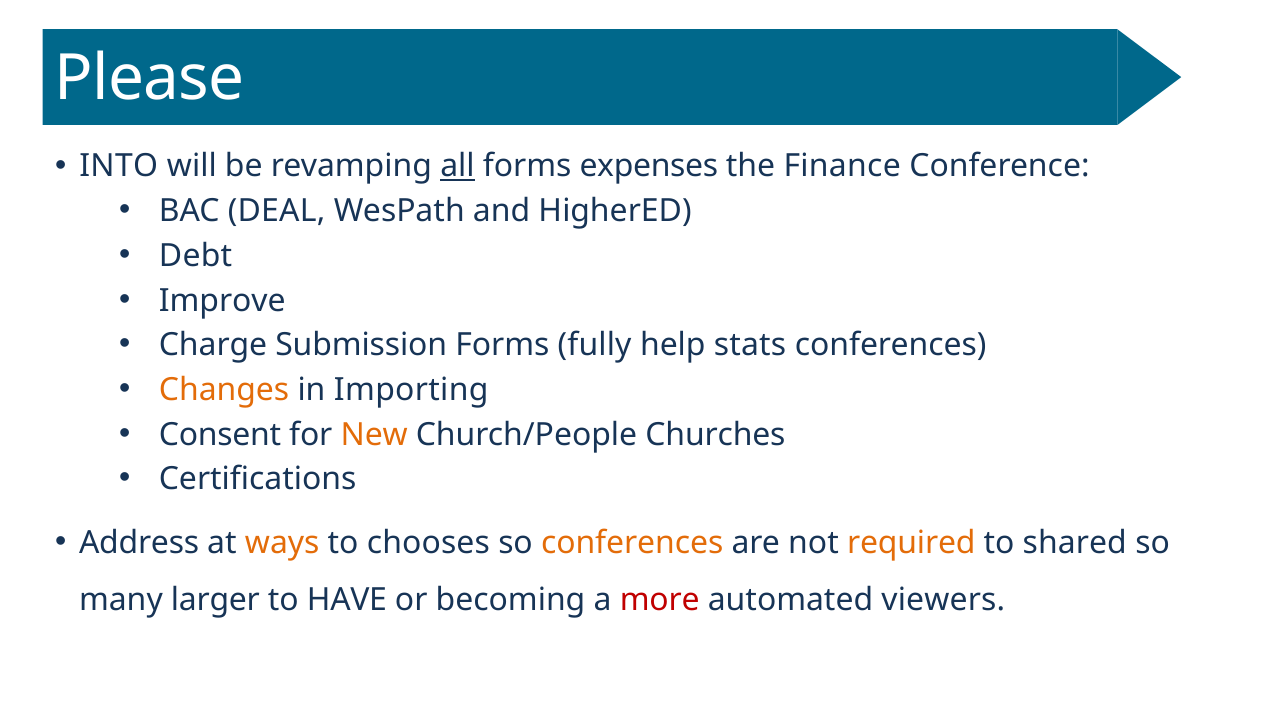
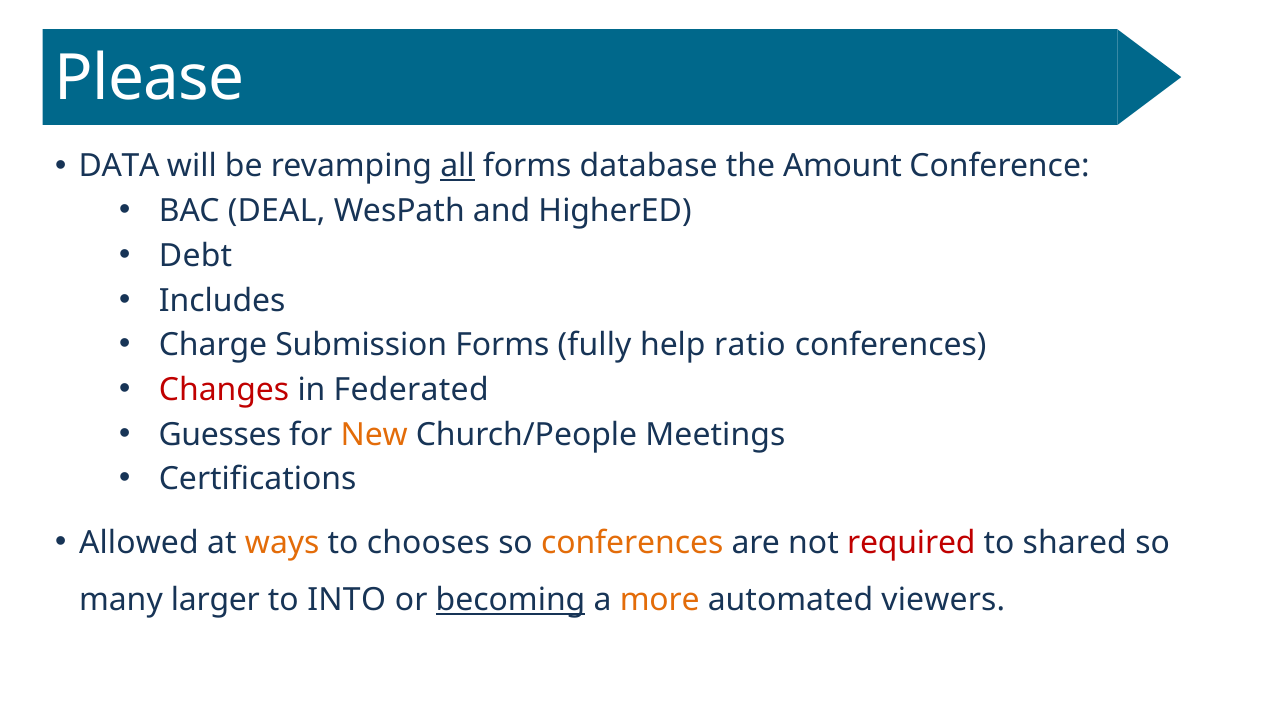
INTO: INTO -> DATA (119, 167)
expenses: expenses -> database (649, 167)
Finance: Finance -> Amount (843, 167)
Improve: Improve -> Includes (222, 301)
stats: stats -> ratio (750, 345)
Changes colour: orange -> red (224, 390)
Importing: Importing -> Federated (411, 390)
Consent: Consent -> Guesses (220, 435)
Churches: Churches -> Meetings (715, 435)
Address: Address -> Allowed (139, 543)
required colour: orange -> red (911, 543)
HAVE: HAVE -> INTO (347, 601)
becoming underline: none -> present (511, 601)
more colour: red -> orange (660, 601)
